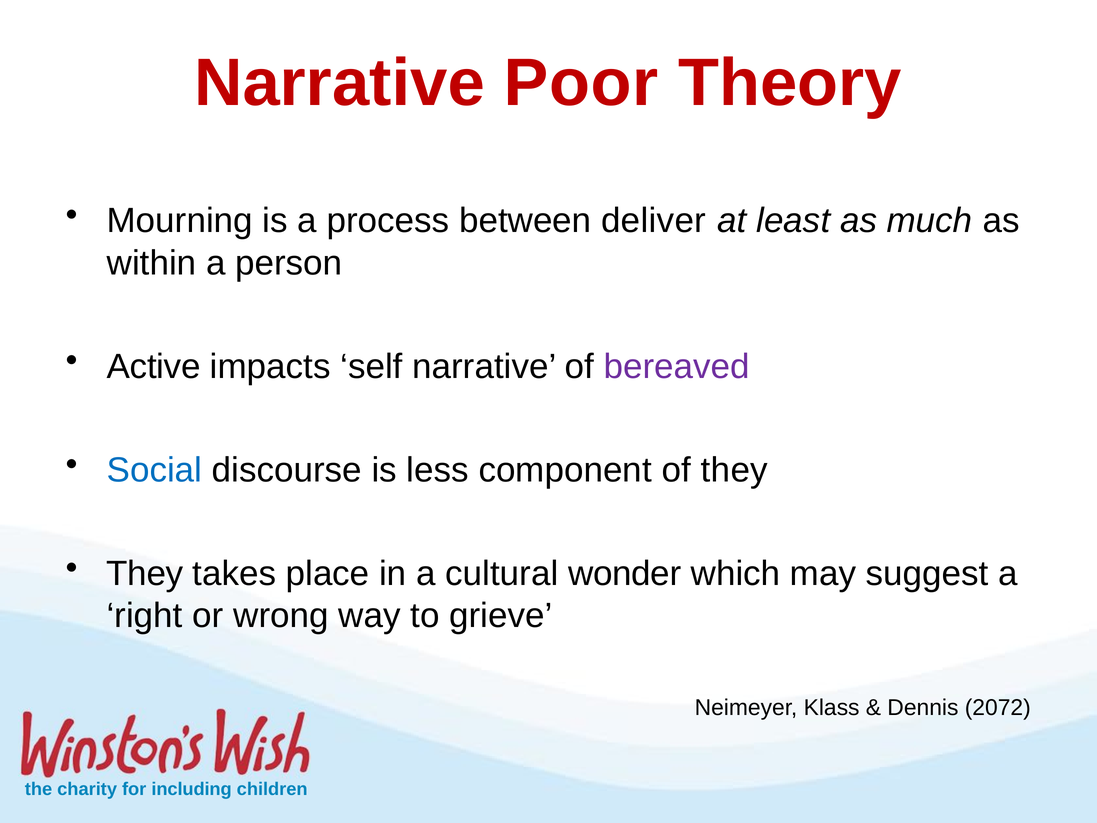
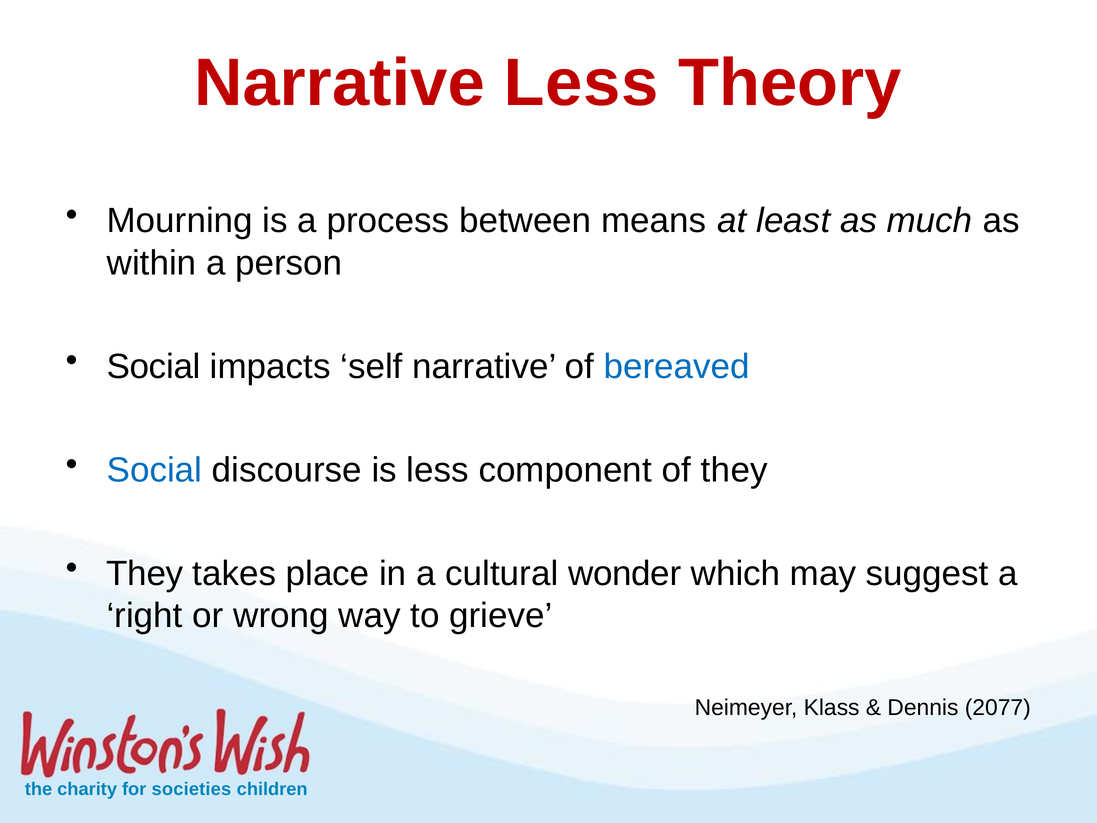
Narrative Poor: Poor -> Less (581, 83)
deliver: deliver -> means (654, 221)
Active: Active -> Social (154, 366)
bereaved colour: purple -> blue (677, 366)
2072: 2072 -> 2077 (998, 708)
including: including -> societies (191, 789)
